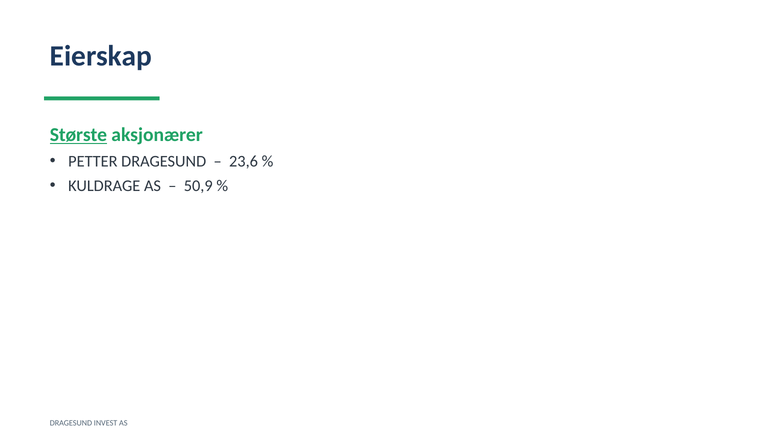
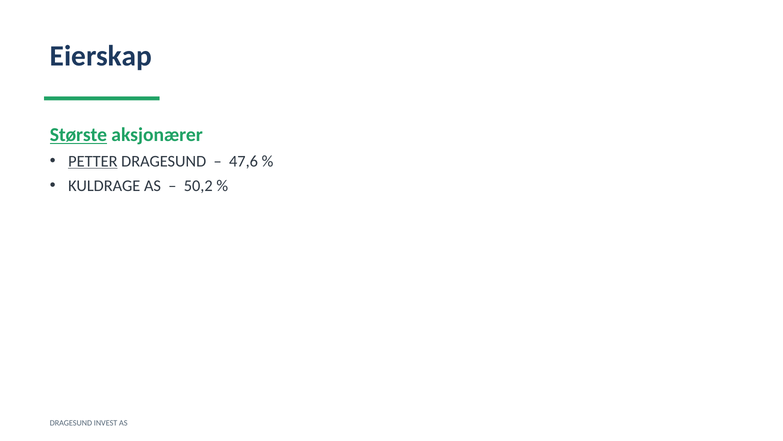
PETTER underline: none -> present (93, 161)
23,6: 23,6 -> 47,6 (244, 161)
50,9: 50,9 -> 50,2 (198, 185)
